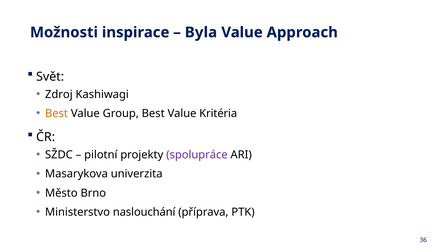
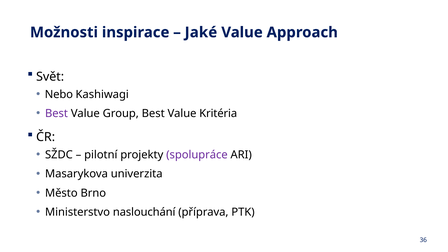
Byla: Byla -> Jaké (201, 32)
Zdroj: Zdroj -> Nebo (59, 94)
Best colour: orange -> purple (56, 113)
